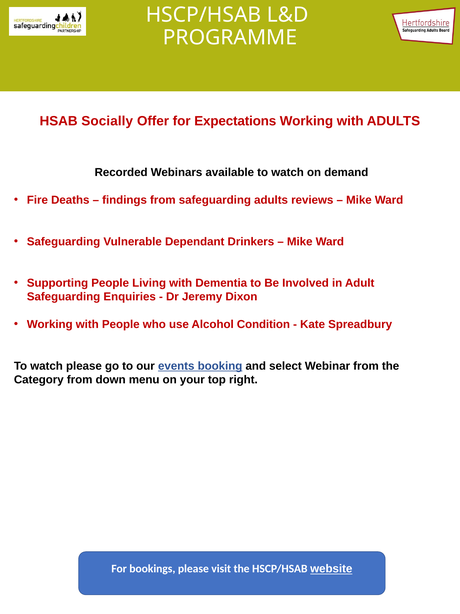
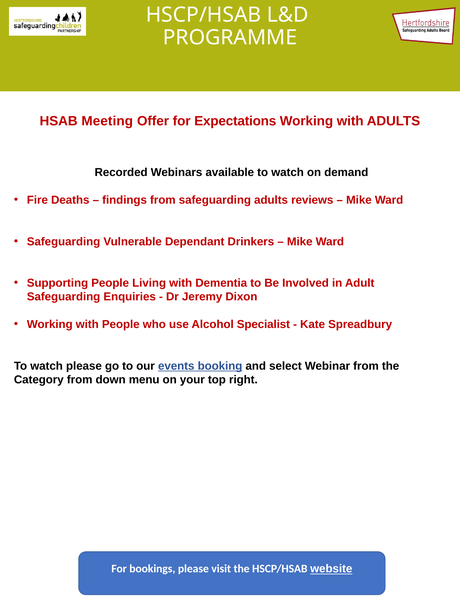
Socially: Socially -> Meeting (107, 121)
Condition: Condition -> Specialist (263, 324)
